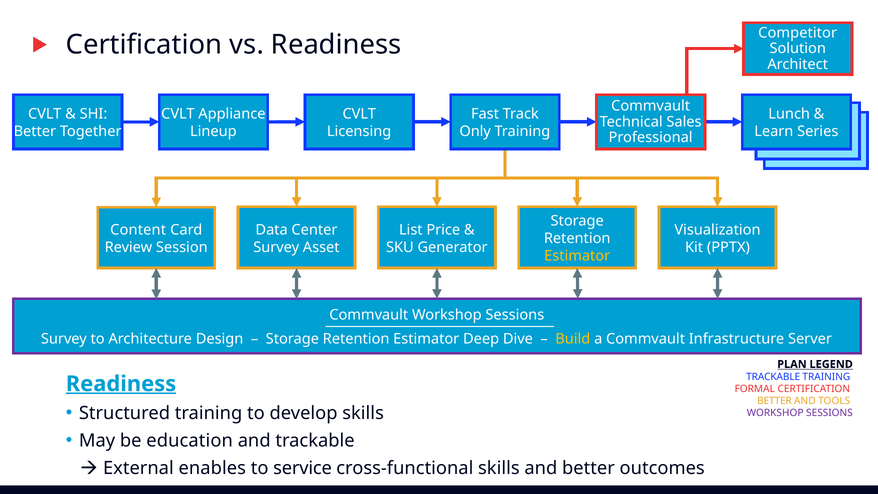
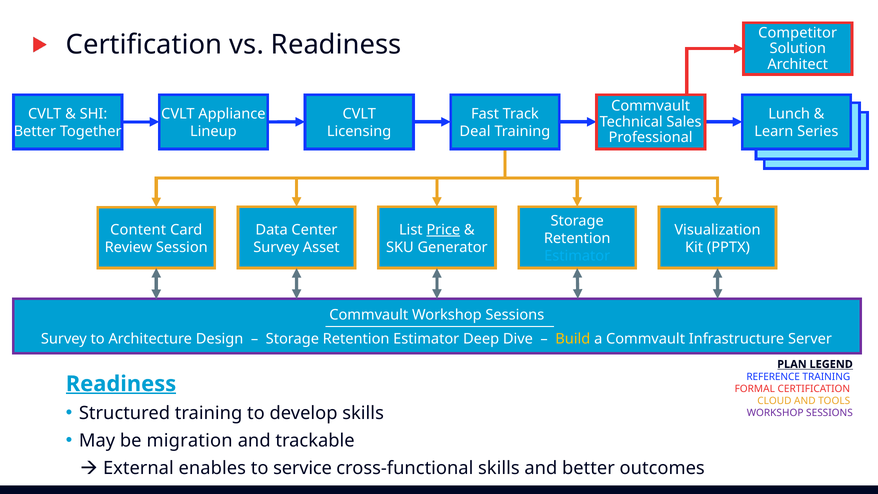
Only: Only -> Deal (475, 132)
Price underline: none -> present (443, 230)
Estimator colour: yellow -> light blue (577, 256)
TRACKABLE: TRACKABLE -> REFERENCE (773, 377)
BETTER: BETTER -> CLOUD (774, 401)
education: education -> migration (190, 441)
